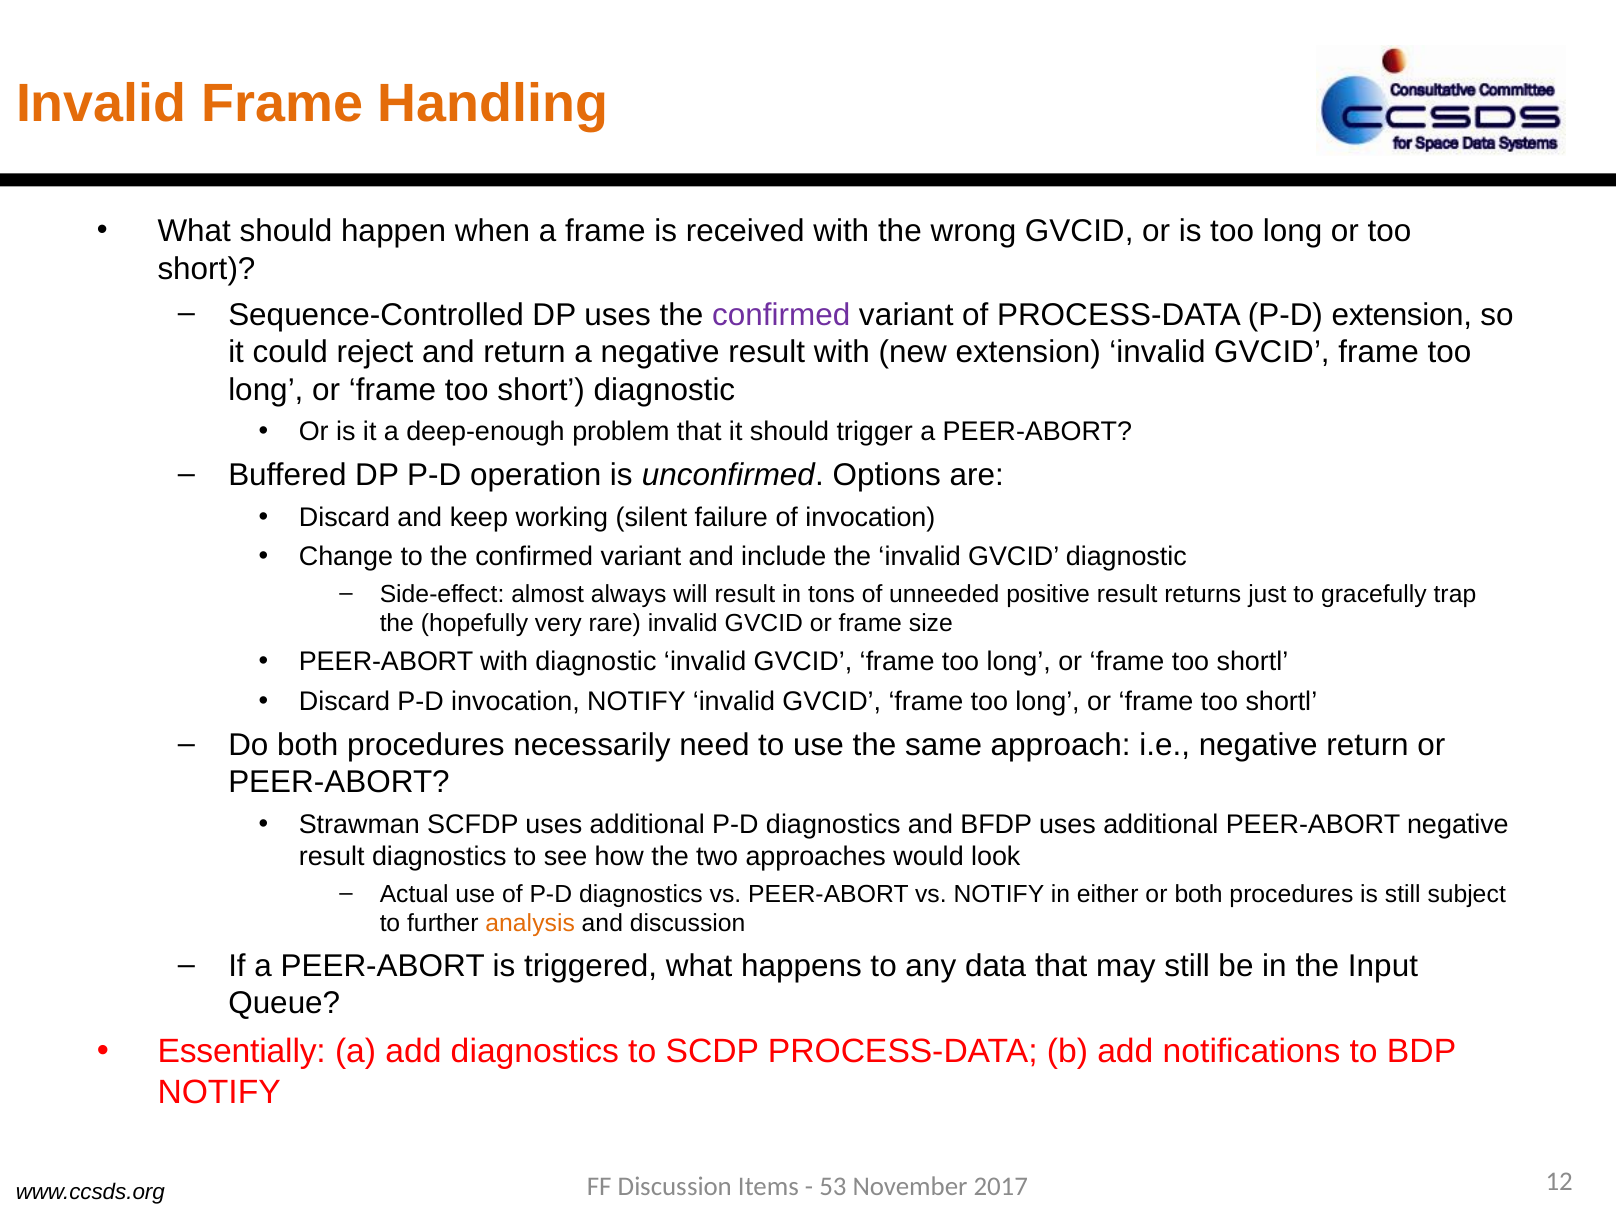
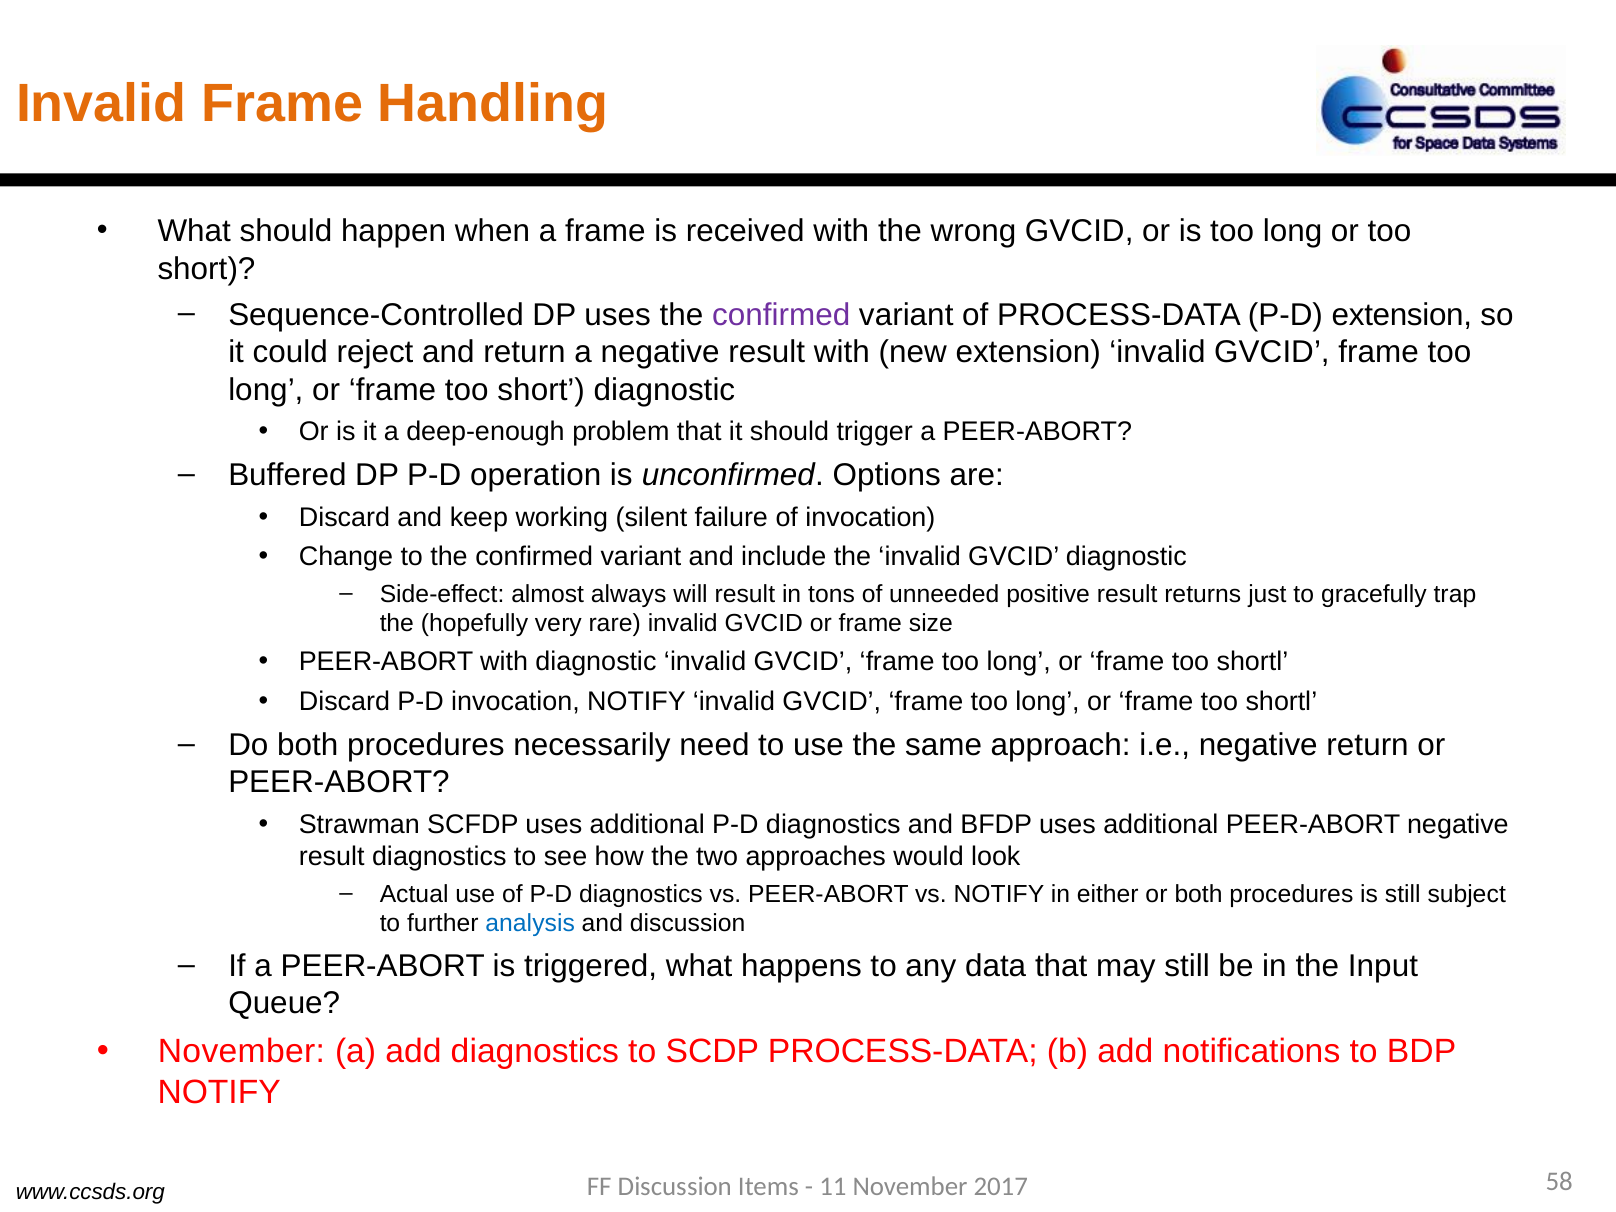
analysis colour: orange -> blue (530, 924)
Essentially: Essentially -> November (241, 1052)
53: 53 -> 11 (833, 1187)
12: 12 -> 58 (1559, 1181)
